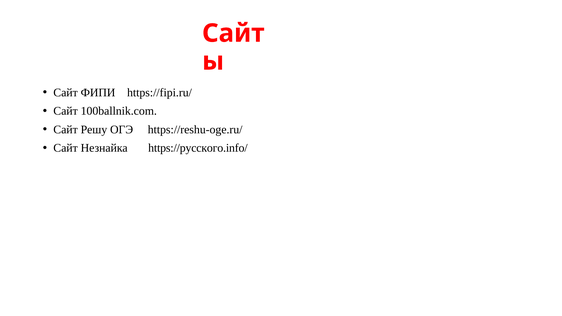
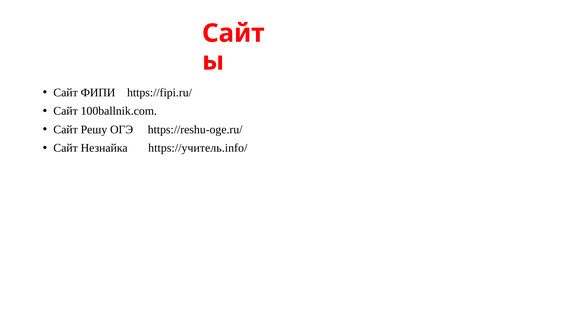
https://русского.info/: https://русского.info/ -> https://учитель.info/ (198, 148)
